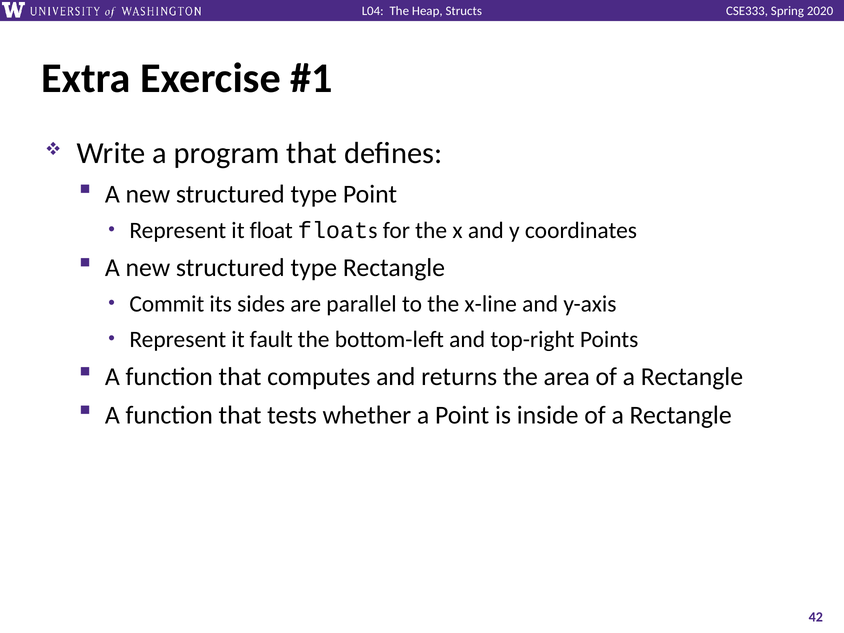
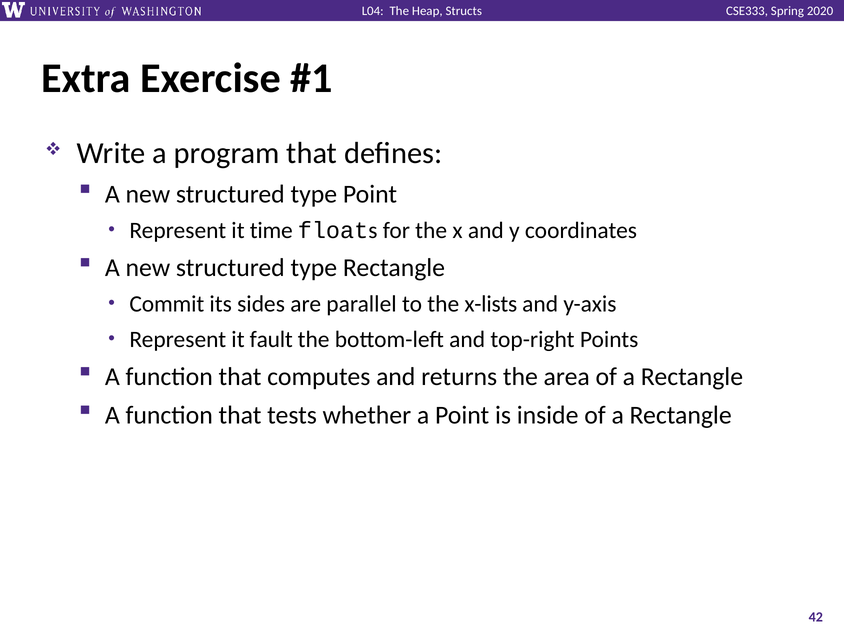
float: float -> time (271, 231)
x-line: x-line -> x-lists (491, 304)
